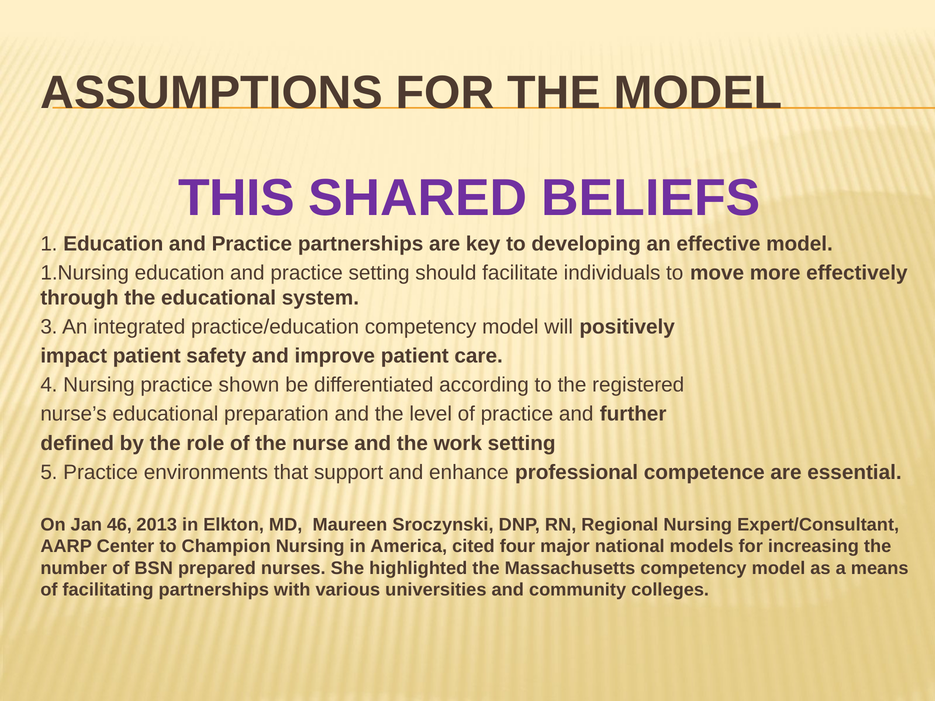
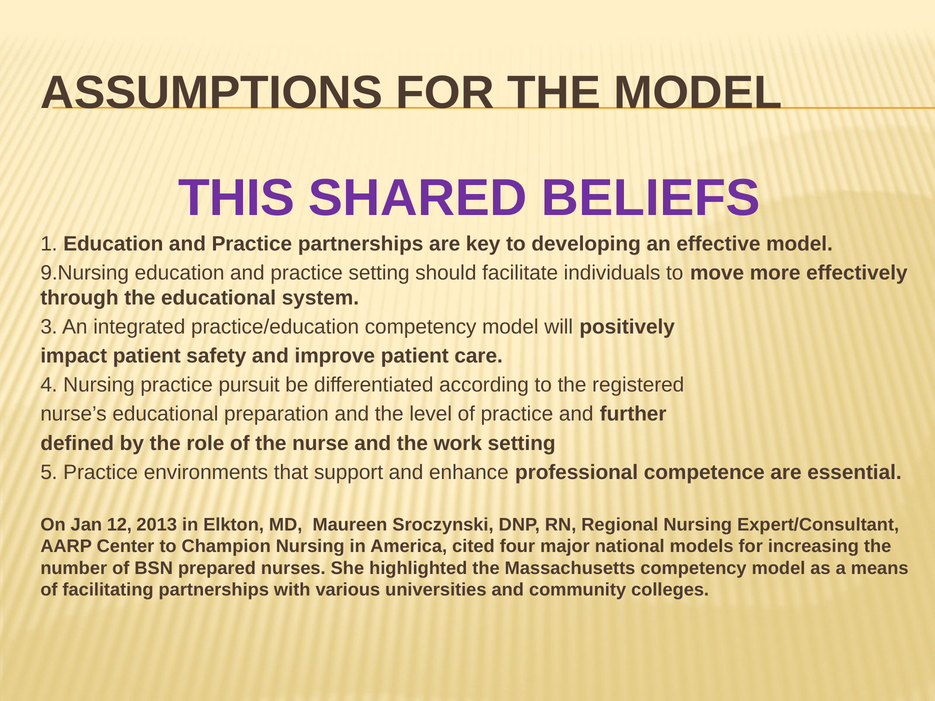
1.Nursing: 1.Nursing -> 9.Nursing (85, 273)
shown: shown -> pursuit (249, 385)
46: 46 -> 12 (119, 525)
